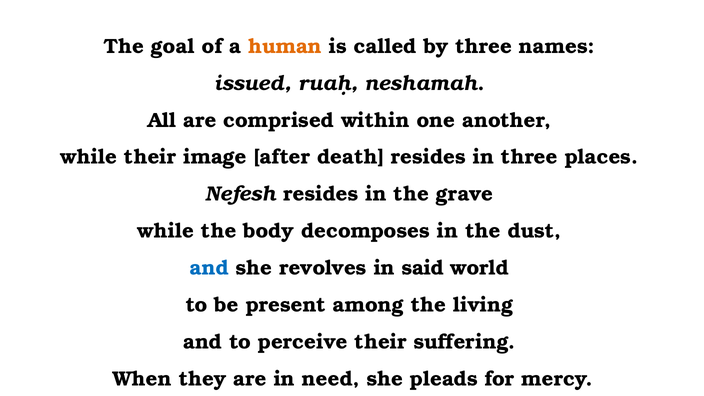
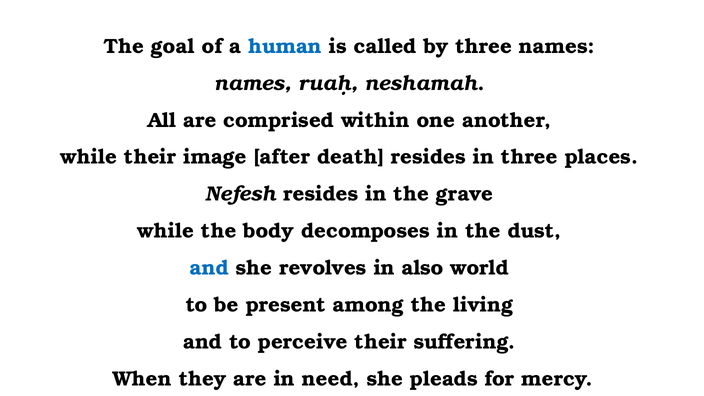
human colour: orange -> blue (285, 46)
issued: issued -> names (253, 83)
said: said -> also (423, 268)
